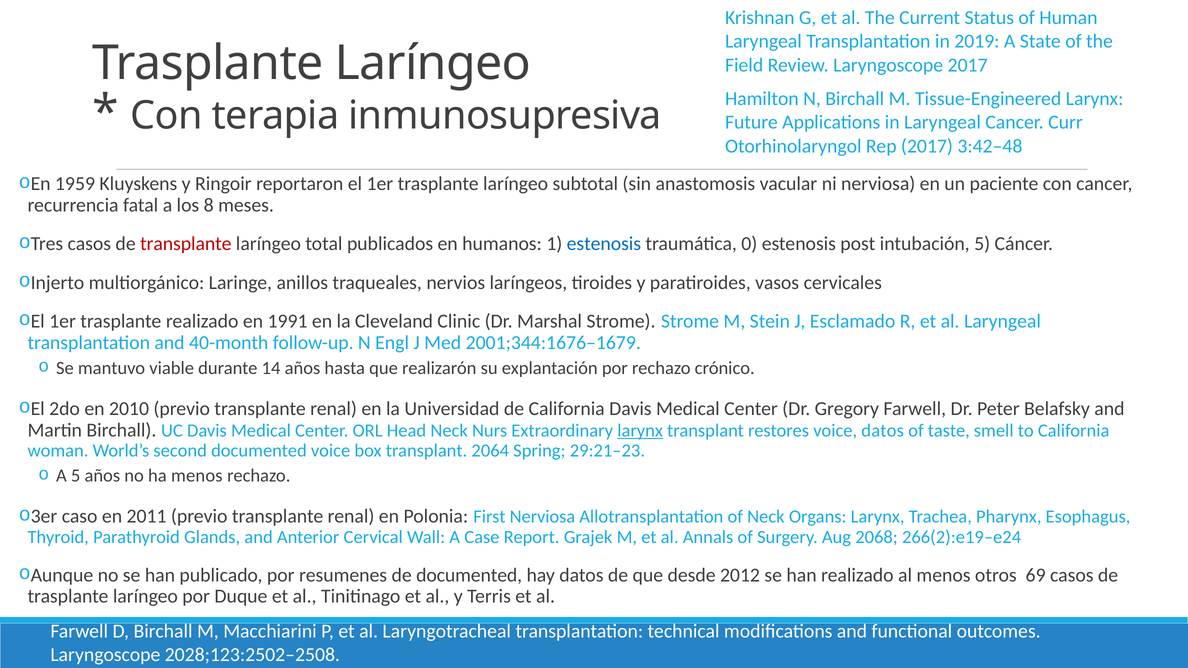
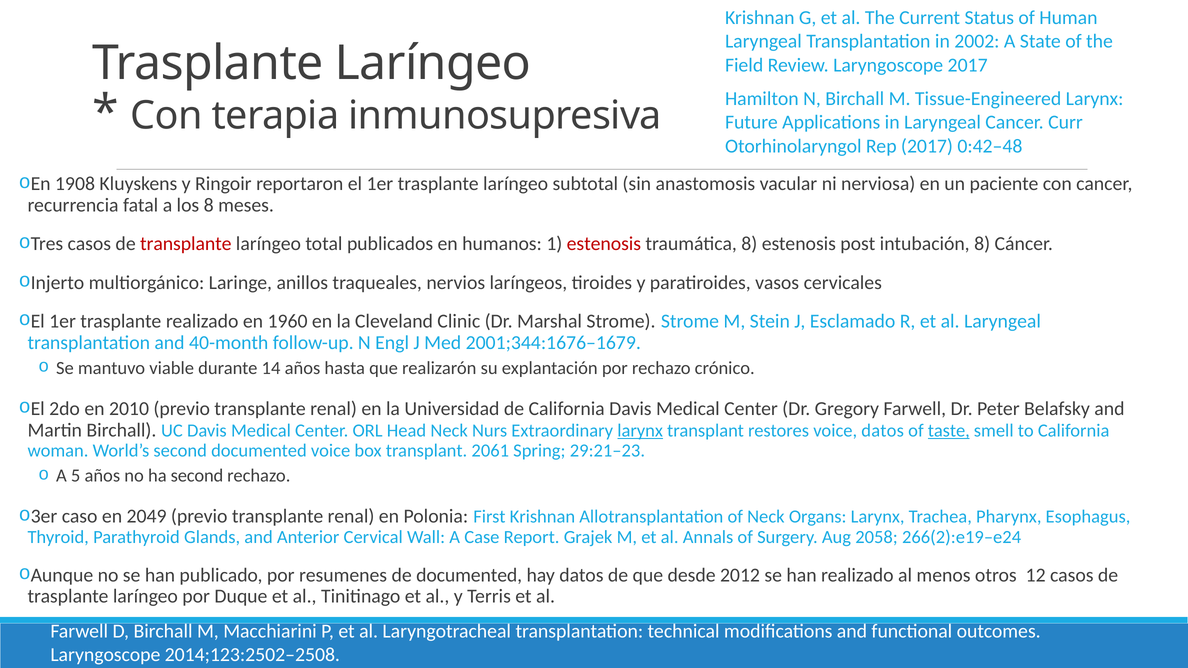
2019: 2019 -> 2002 (977, 41)
3:42–48: 3:42–48 -> 0:42–48 (990, 146)
1959: 1959 -> 1908 (75, 184)
estenosis colour: blue -> red (604, 244)
traumática 0: 0 -> 8 (749, 244)
intubación 5: 5 -> 8 (982, 244)
1991: 1991 -> 1960 (288, 321)
taste underline: none -> present (949, 431)
2064: 2064 -> 2061 (490, 451)
ha menos: menos -> second (197, 476)
2011: 2011 -> 2049 (147, 516)
First Nerviosa: Nerviosa -> Krishnan (542, 517)
2068: 2068 -> 2058 (877, 537)
69: 69 -> 12 (1036, 575)
2028;123:2502–2508: 2028;123:2502–2508 -> 2014;123:2502–2508 (252, 655)
